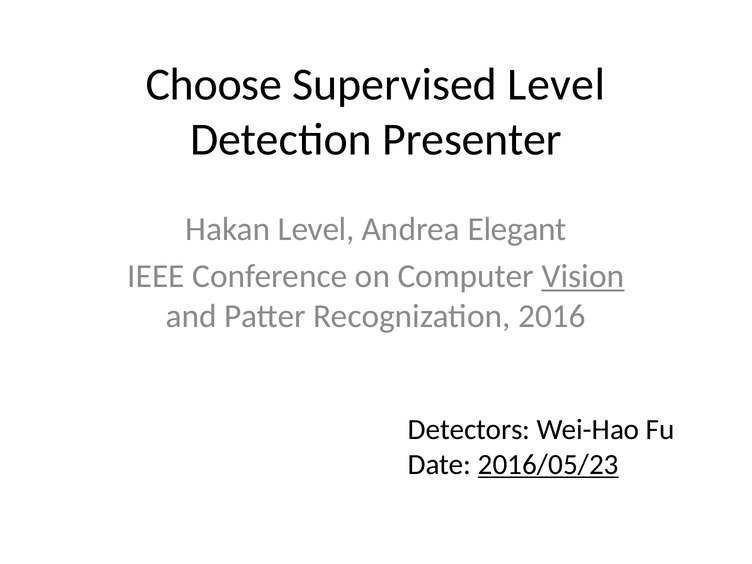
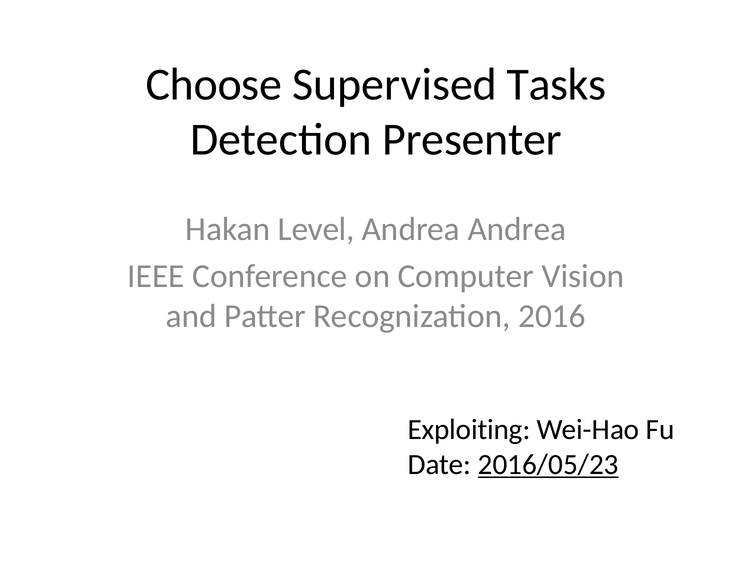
Supervised Level: Level -> Tasks (557, 85)
Andrea Elegant: Elegant -> Andrea (517, 229)
Vision underline: present -> none (583, 276)
Detectors: Detectors -> Exploiting (469, 430)
